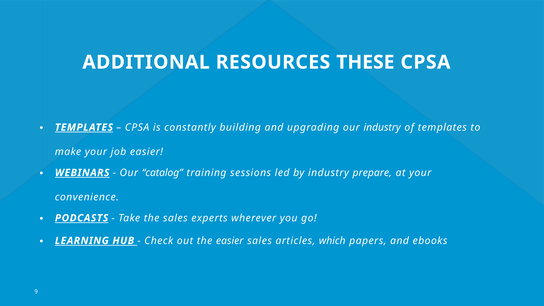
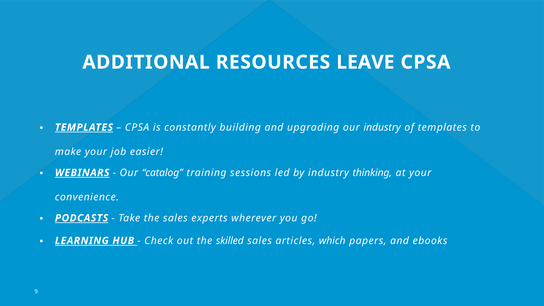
THESE: THESE -> LEAVE (365, 62)
prepare: prepare -> thinking (372, 173)
the easier: easier -> skilled (230, 241)
